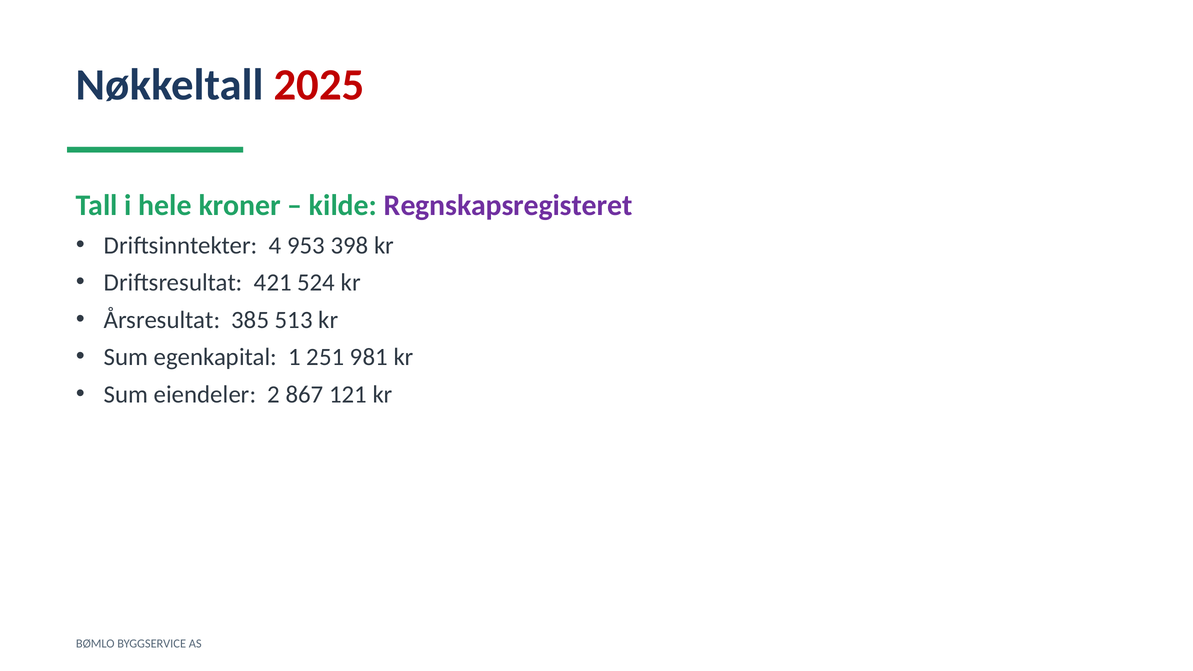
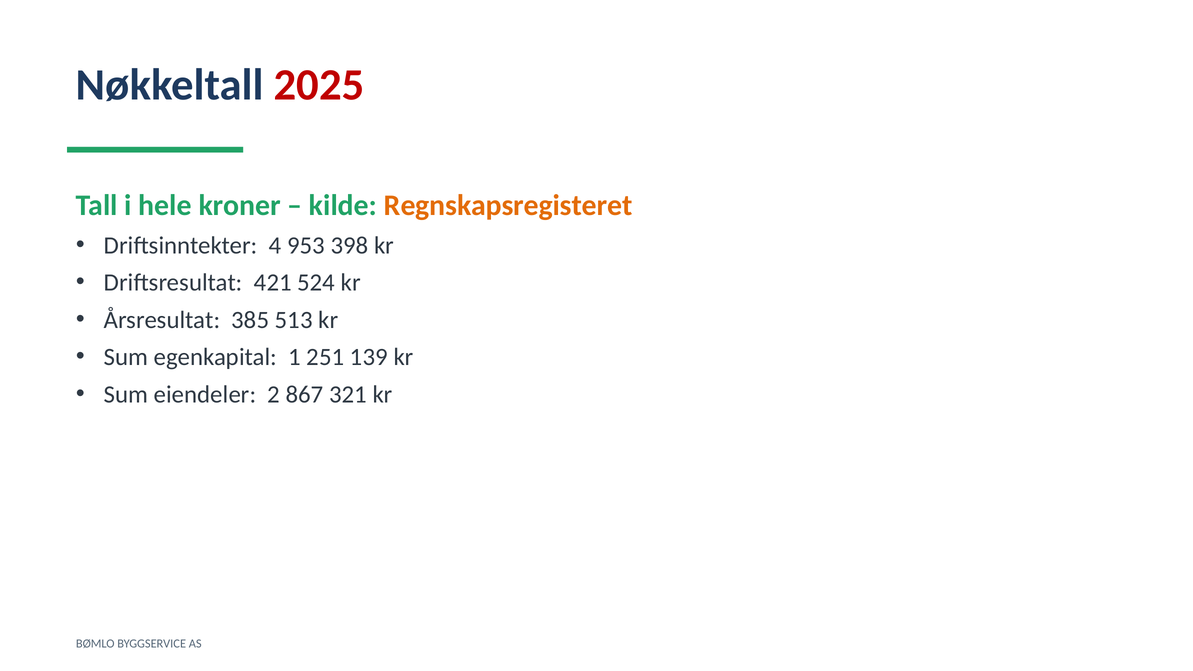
Regnskapsregisteret colour: purple -> orange (508, 205)
981: 981 -> 139 (369, 357)
121: 121 -> 321 (348, 395)
